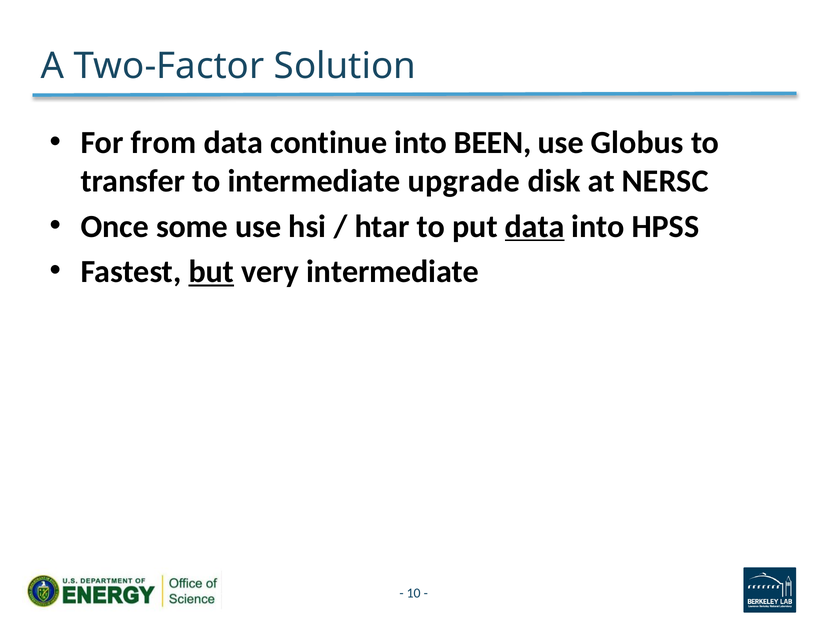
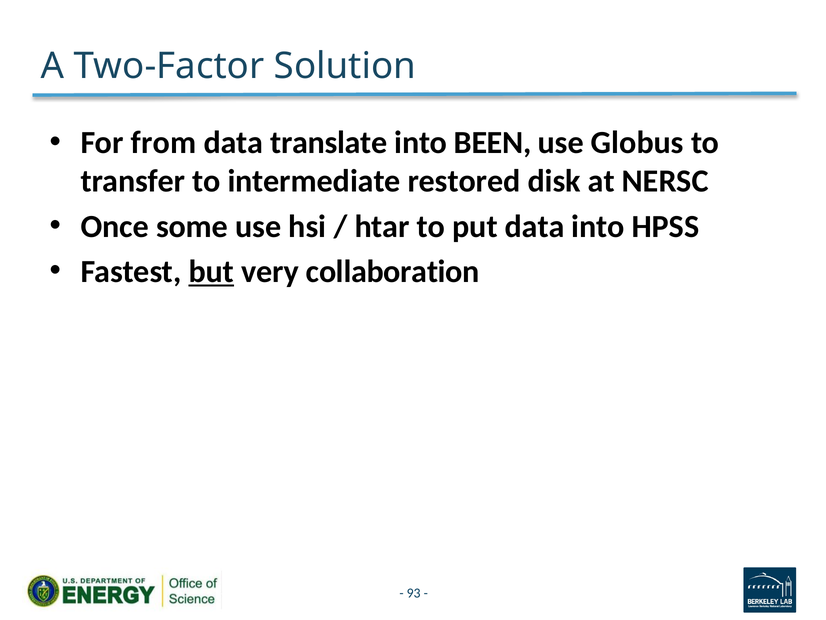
continue: continue -> translate (329, 143)
upgrade: upgrade -> restored (464, 181)
data underline: present -> none (535, 226)
very intermediate: intermediate -> collaboration (393, 271)
10: 10 -> 93 (414, 593)
